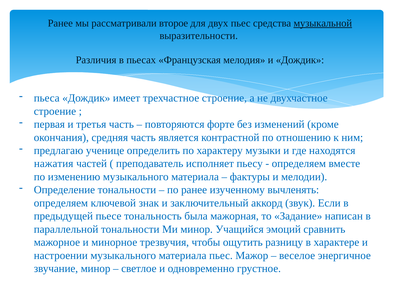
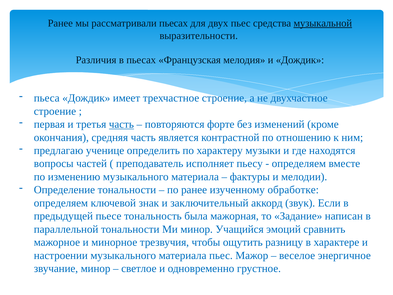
рассматривали второе: второе -> пьесах (174, 23)
часть underline: none -> present (121, 124)
нажатия: нажатия -> вопросы (54, 163)
вычленять: вычленять -> обработке (293, 190)
